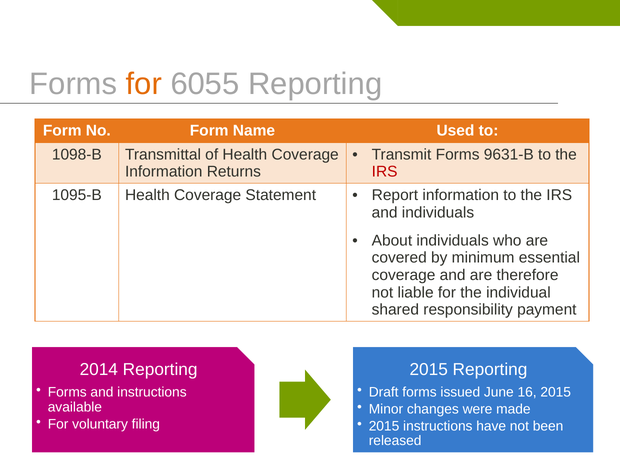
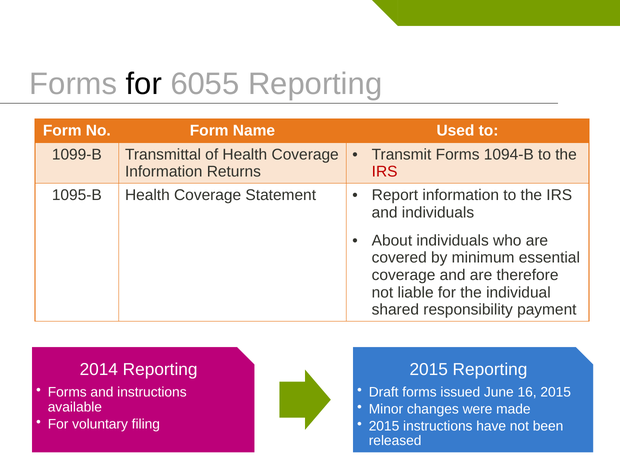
for colour: orange -> black (144, 84)
1098-B: 1098-B -> 1099-B (77, 154)
9631-B: 9631-B -> 1094-B (509, 154)
